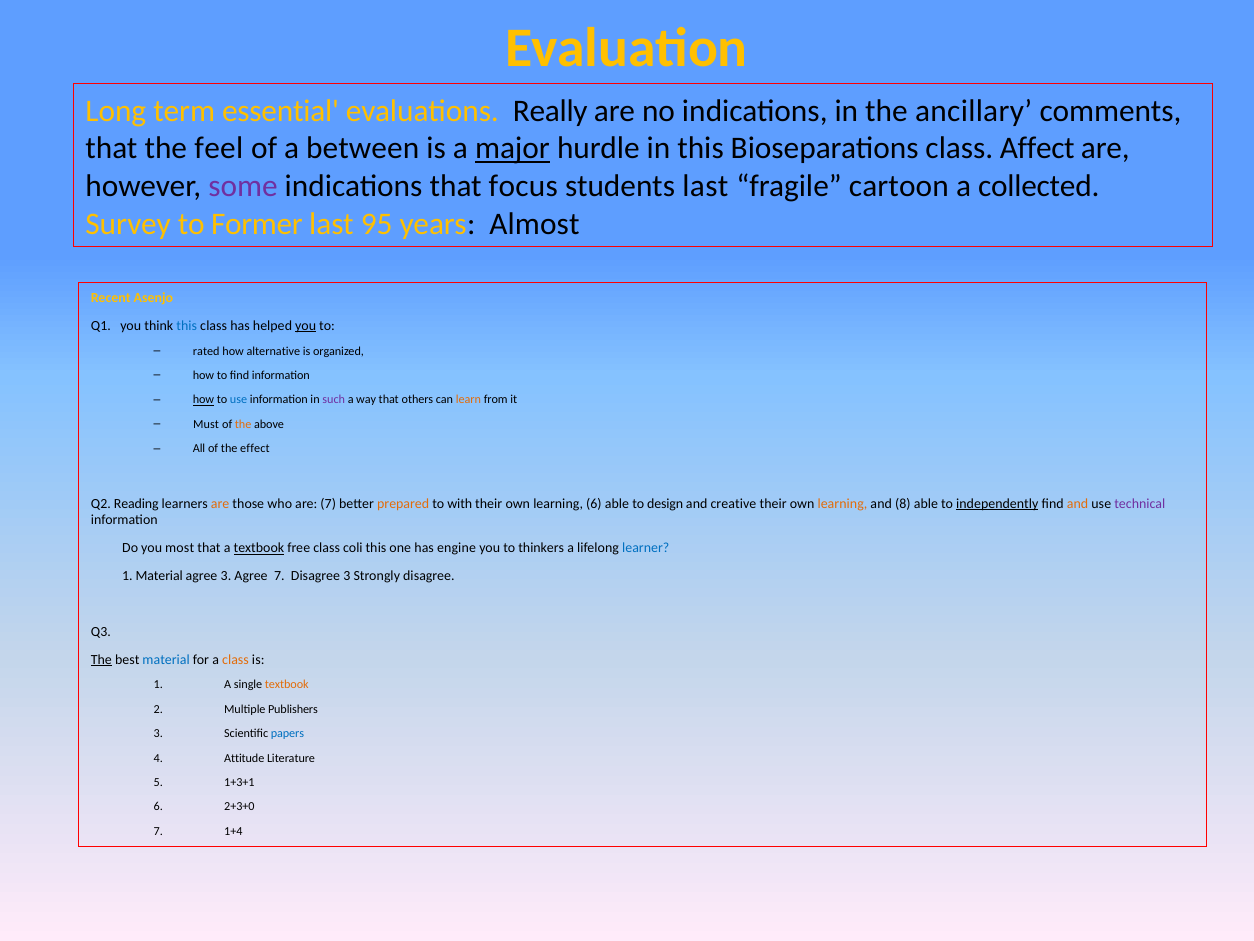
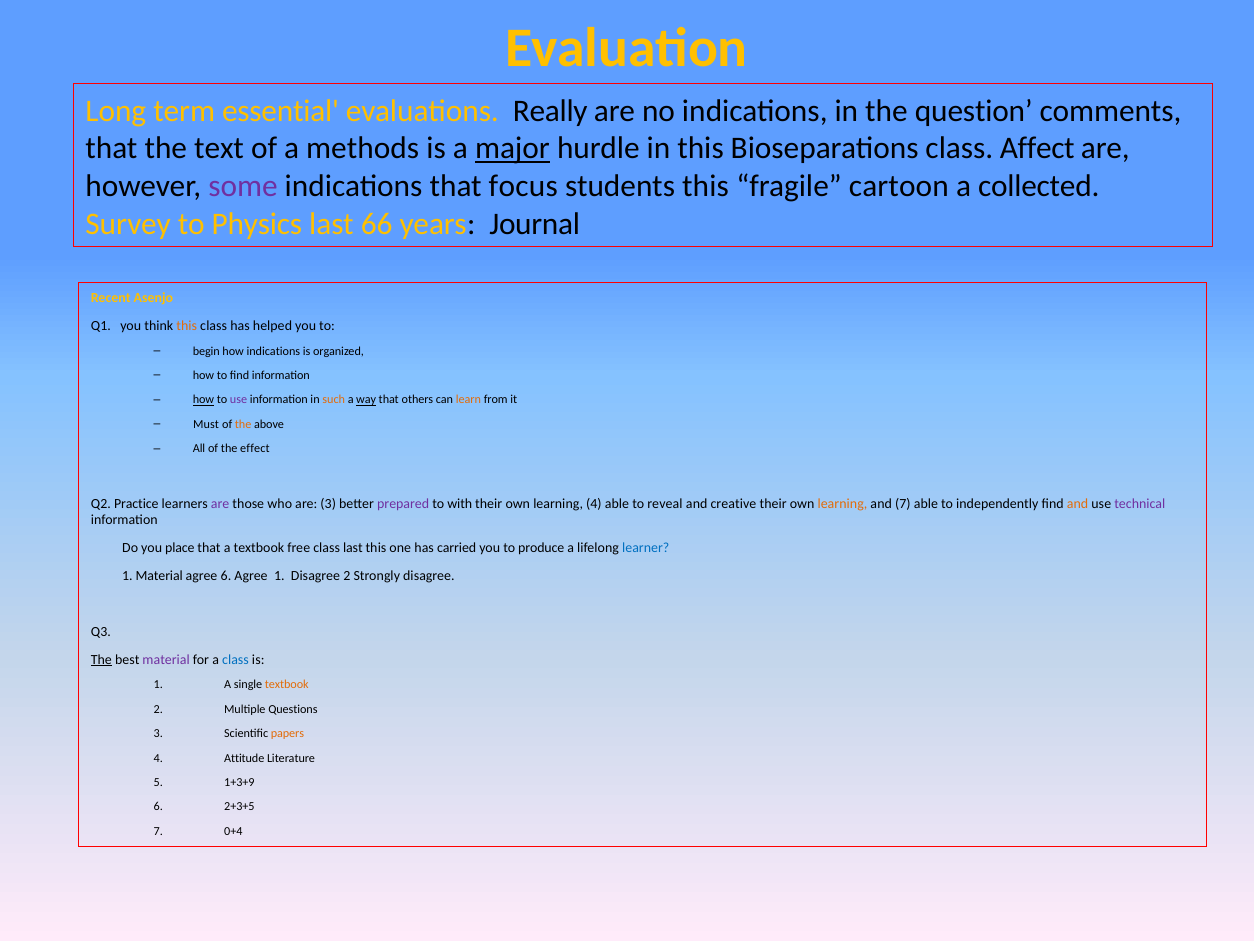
ancillary: ancillary -> question (974, 111)
feel: feel -> text (219, 148)
between: between -> methods (363, 148)
students last: last -> this (705, 186)
Former: Former -> Physics (257, 224)
95: 95 -> 66 (377, 224)
Almost: Almost -> Journal (535, 224)
this colour: blue -> orange (187, 326)
you underline: present -> none (306, 326)
rated: rated -> begin (206, 351)
how alternative: alternative -> indications (273, 351)
use colour: blue -> purple (238, 400)
such colour: purple -> orange (334, 400)
way underline: none -> present (366, 400)
Reading: Reading -> Practice (136, 503)
are colour: orange -> purple (220, 503)
are 7: 7 -> 3 (328, 503)
prepared colour: orange -> purple (403, 503)
learning 6: 6 -> 4 (594, 503)
design: design -> reveal (665, 503)
and 8: 8 -> 7 (903, 503)
independently underline: present -> none (997, 503)
most: most -> place (180, 548)
textbook underline: present -> none (259, 548)
class coli: coli -> last (353, 548)
engine: engine -> carried (457, 548)
thinkers: thinkers -> produce (541, 548)
agree 3: 3 -> 6 (226, 576)
Agree 7: 7 -> 1 (279, 576)
Disagree 3: 3 -> 2 (347, 576)
material colour: blue -> purple (166, 659)
class colour: orange -> blue (236, 659)
Publishers: Publishers -> Questions (293, 709)
papers colour: blue -> orange (287, 733)
1+3+1: 1+3+1 -> 1+3+9 (239, 782)
2+3+0: 2+3+0 -> 2+3+5 (239, 806)
1+4: 1+4 -> 0+4 (233, 831)
